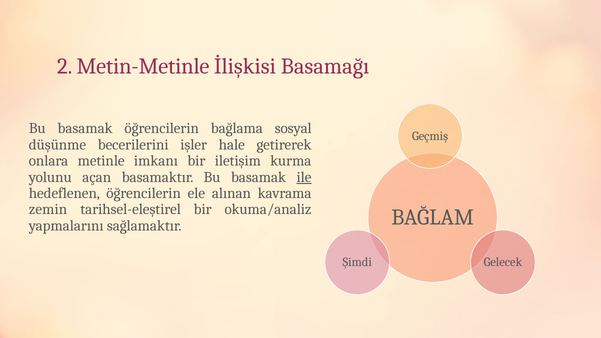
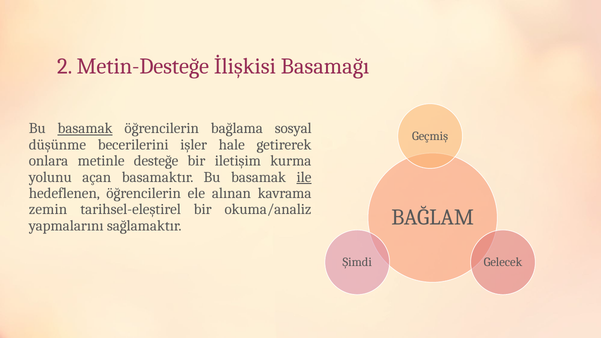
Metin-Metinle: Metin-Metinle -> Metin-Desteğe (143, 67)
basamak underline: none -> present (85, 128)
imkanı: imkanı -> desteğe (156, 161)
